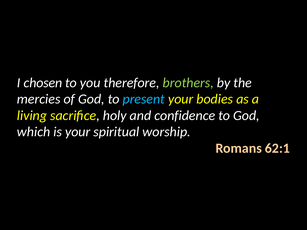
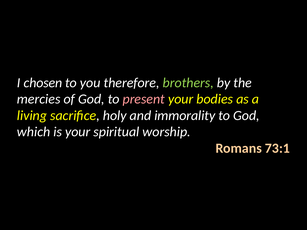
present colour: light blue -> pink (144, 99)
confidence: confidence -> immorality (185, 116)
62:1: 62:1 -> 73:1 (277, 148)
